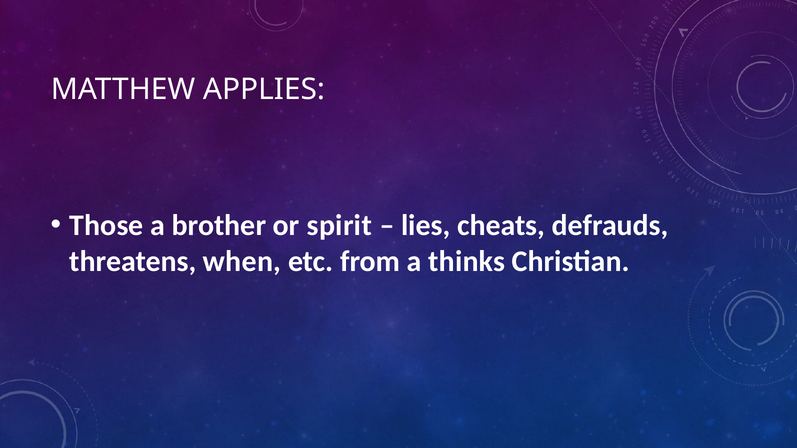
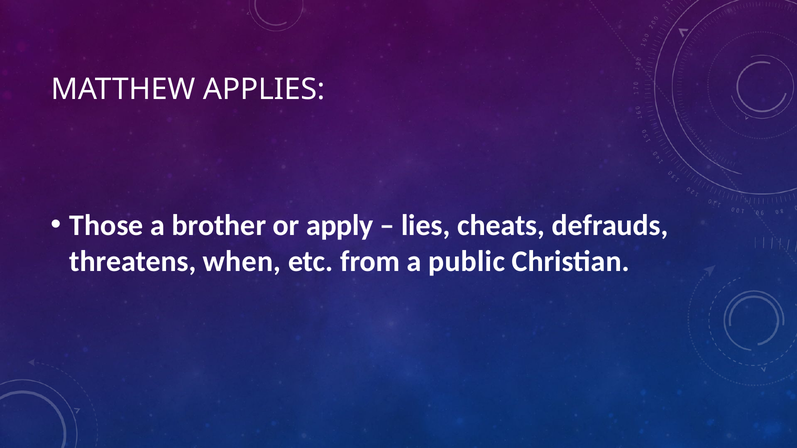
spirit: spirit -> apply (340, 225)
thinks: thinks -> public (467, 261)
